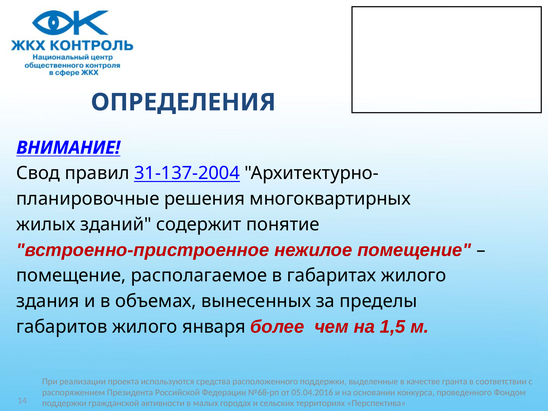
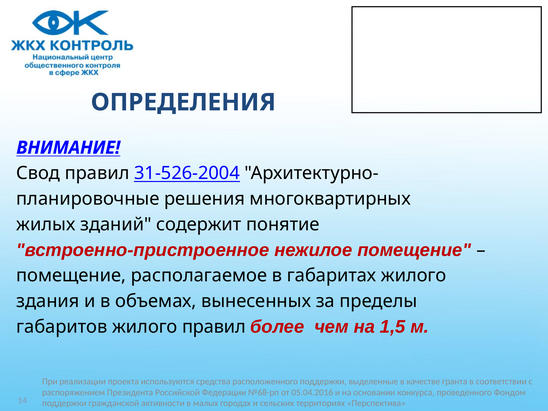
31-137-2004: 31-137-2004 -> 31-526-2004 (187, 173)
жилого января: января -> правил (214, 327)
